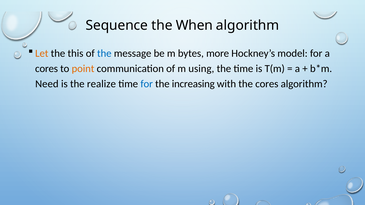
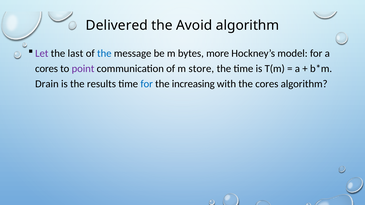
Sequence: Sequence -> Delivered (117, 25)
When: When -> Avoid (194, 25)
Let colour: orange -> purple (42, 53)
this: this -> last (75, 53)
point colour: orange -> purple (83, 69)
using: using -> store (201, 69)
Need: Need -> Drain (47, 84)
realize: realize -> results (101, 84)
